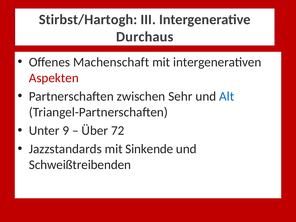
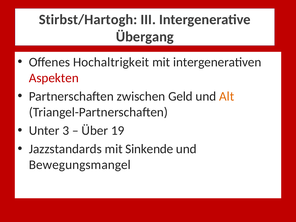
Durchaus: Durchaus -> Übergang (145, 37)
Machenschaft: Machenschaft -> Hochaltrigkeit (111, 62)
Sehr: Sehr -> Geld (180, 96)
Alt colour: blue -> orange (227, 96)
9: 9 -> 3 (66, 131)
72: 72 -> 19 (118, 131)
Schweißtreibenden: Schweißtreibenden -> Bewegungsmangel (80, 165)
